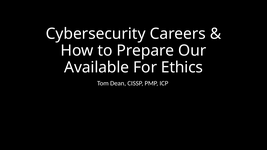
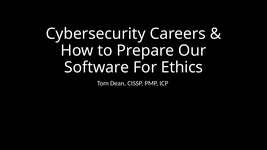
Available: Available -> Software (97, 68)
